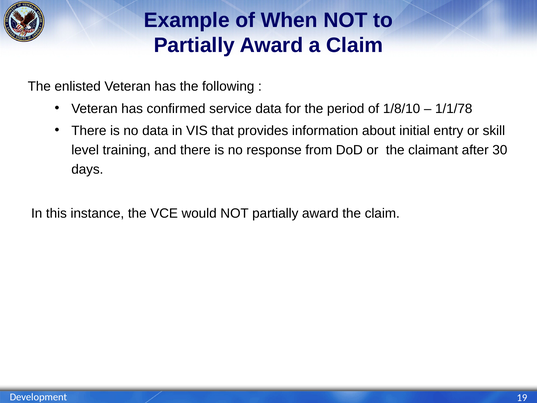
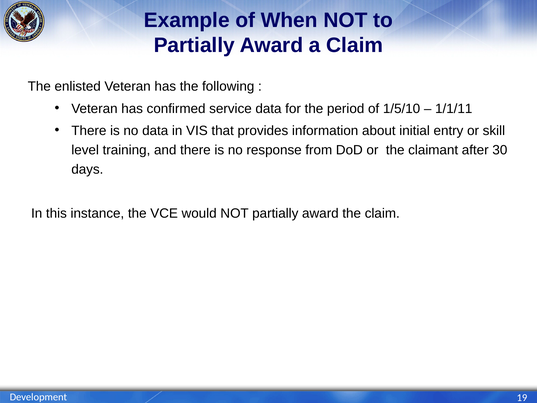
1/8/10: 1/8/10 -> 1/5/10 (402, 109)
1/1/78: 1/1/78 -> 1/1/11 (454, 109)
